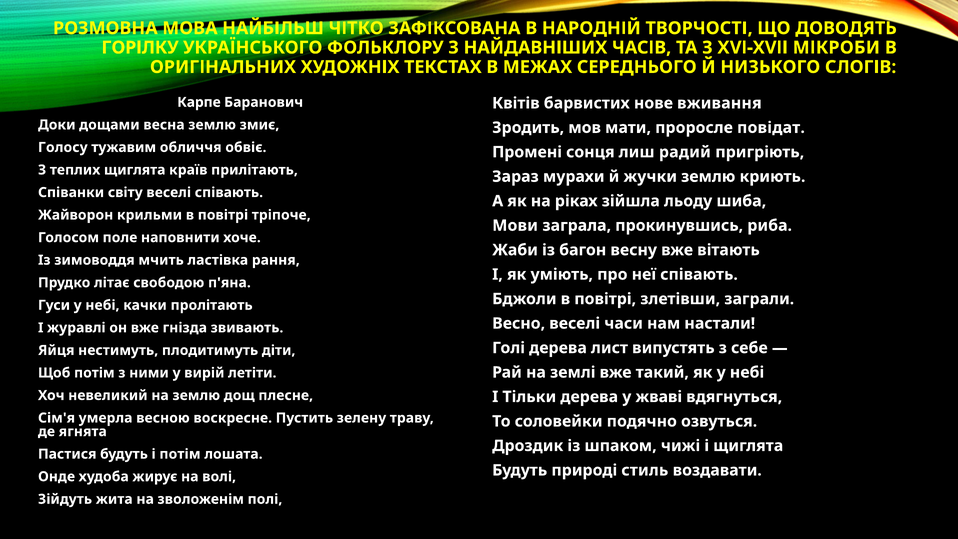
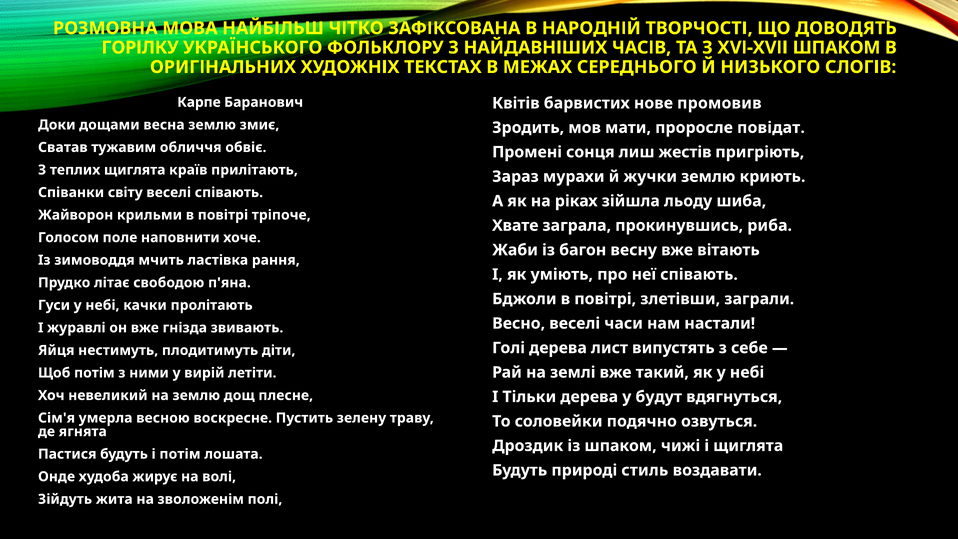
ХVІ-ХVІІ МІКРОБИ: МІКРОБИ -> ШПАКОМ (837, 48)
вживання: вживання -> промовив (719, 103)
Голосу: Голосу -> Сватав (63, 147)
радий: радий -> жестів (685, 152)
Мови: Мови -> Хвате (515, 225)
жвавi: жвавi -> будут (659, 397)
